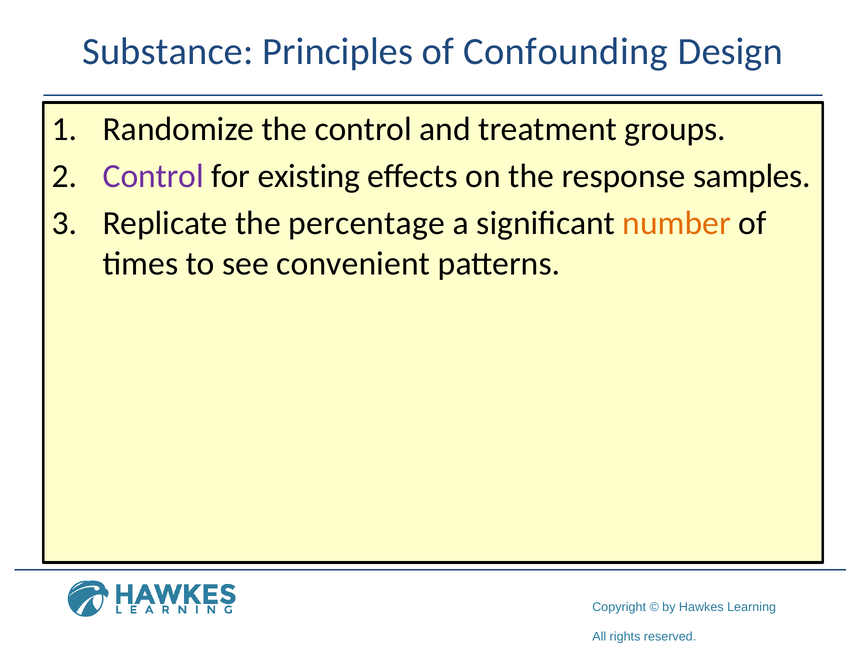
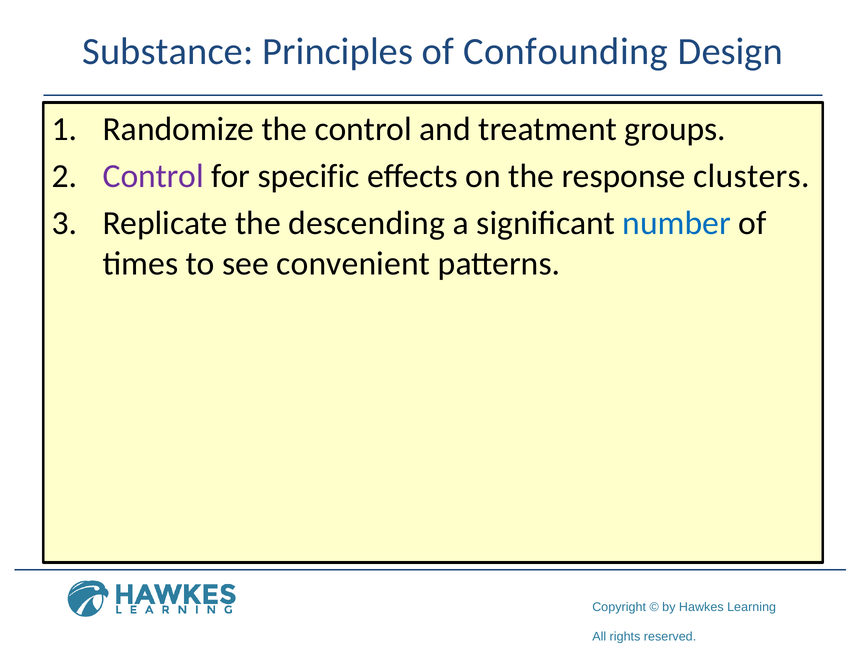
existing: existing -> specific (309, 176)
samples: samples -> clusters (752, 176)
percentage: percentage -> descending (367, 223)
number colour: orange -> blue (677, 223)
